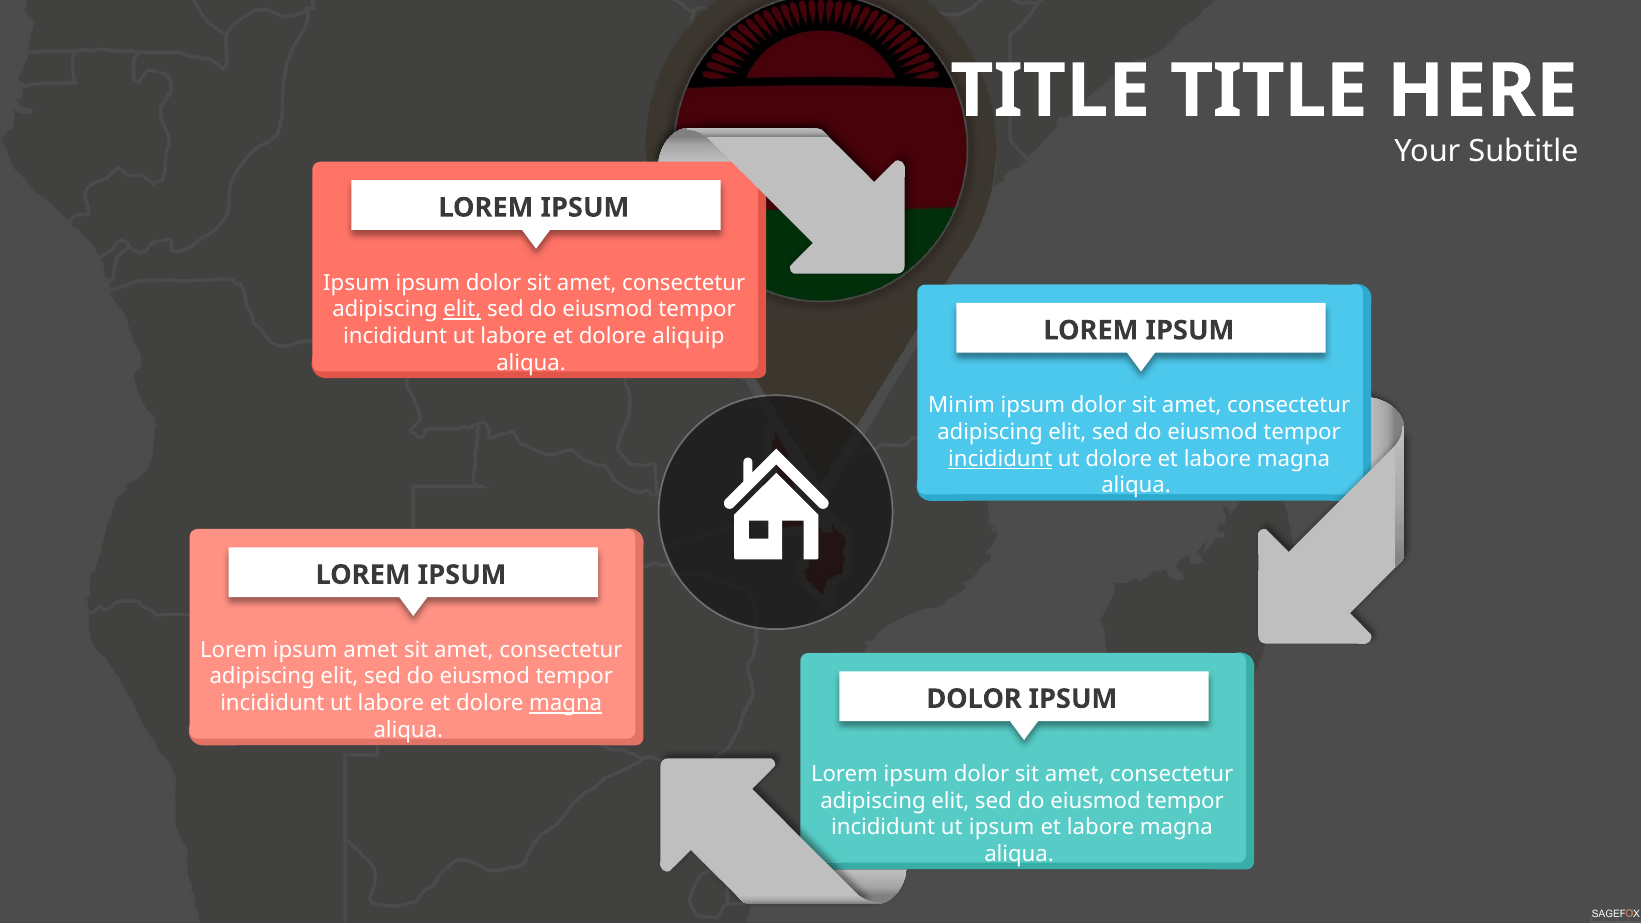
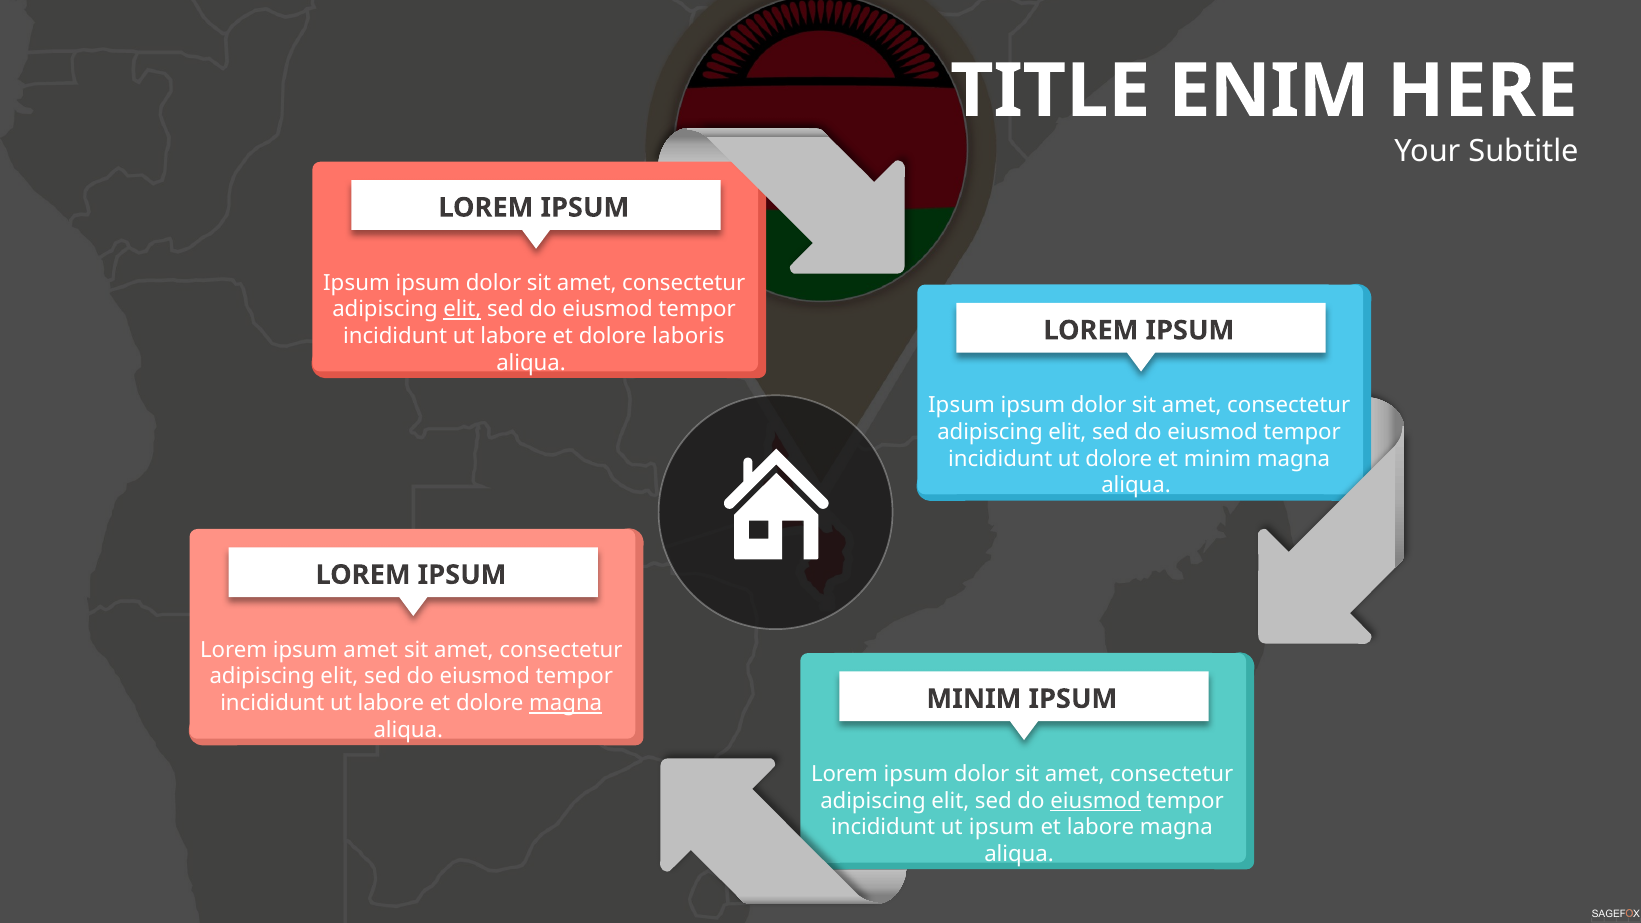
TITLE TITLE: TITLE -> ENIM (1269, 91)
aliquip: aliquip -> laboris (688, 336)
Minim: Minim -> Ipsum (961, 405)
incididunt underline: present -> none (1000, 459)
labore: labore -> minim (1218, 459)
DOLOR: DOLOR -> MINIM (974, 699)
eiusmod underline: none -> present (1096, 801)
